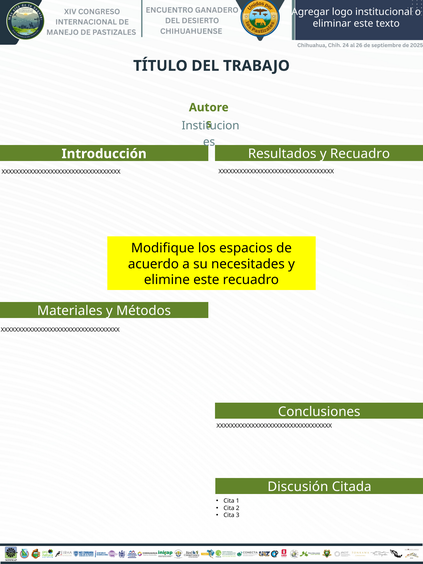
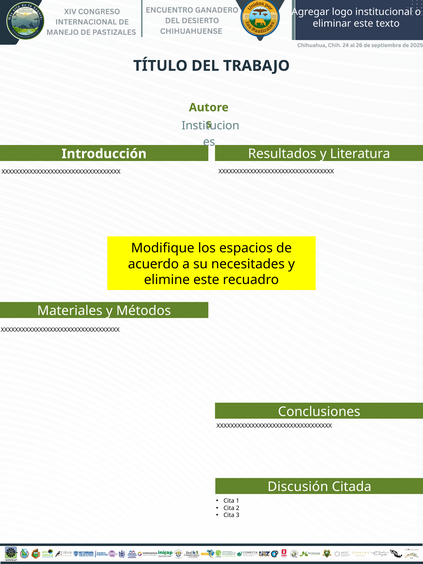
y Recuadro: Recuadro -> Literatura (360, 154)
